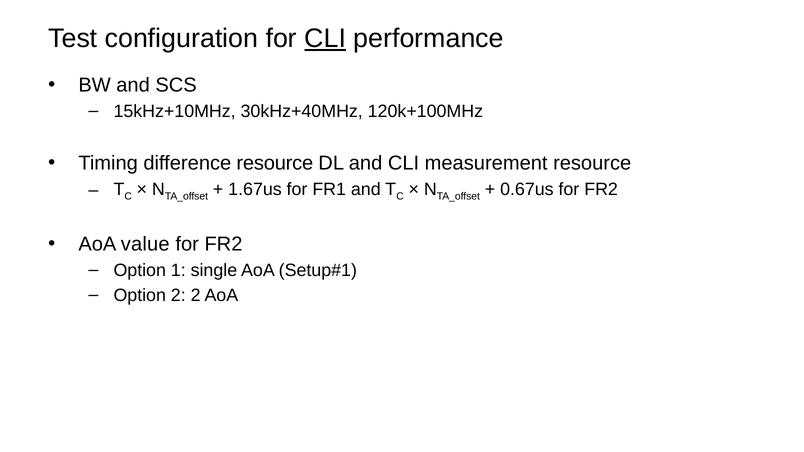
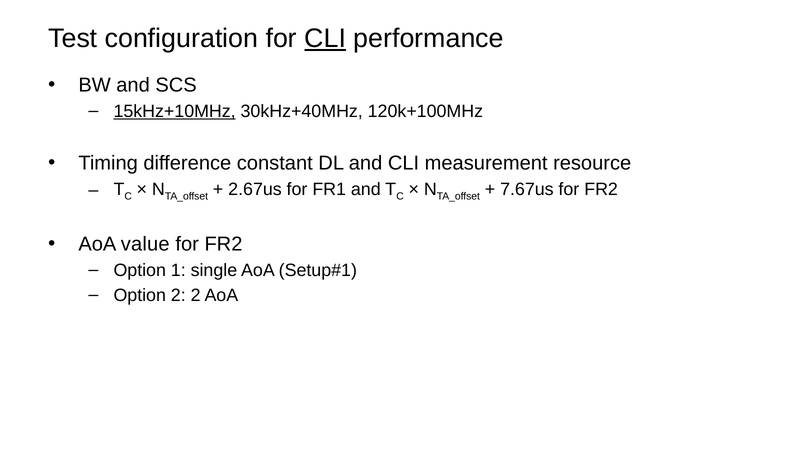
15kHz+10MHz underline: none -> present (175, 111)
difference resource: resource -> constant (275, 163)
1.67us: 1.67us -> 2.67us (255, 190)
0.67us: 0.67us -> 7.67us (527, 190)
